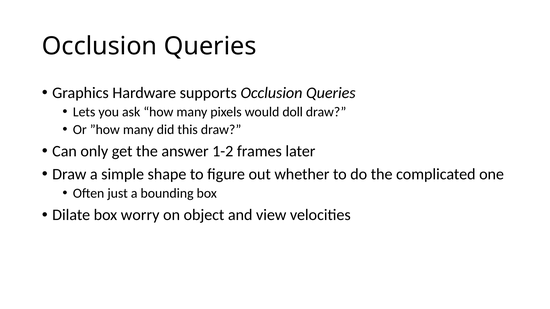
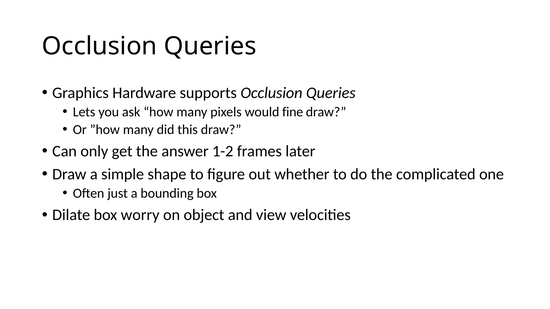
doll: doll -> fine (293, 112)
